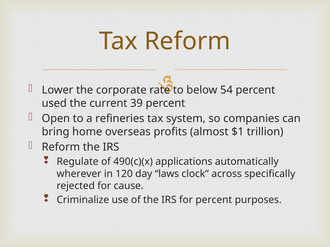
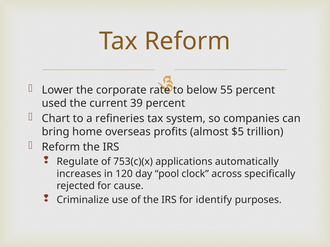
54: 54 -> 55 (226, 90)
Open: Open -> Chart (56, 119)
$1: $1 -> $5 (238, 132)
490(c)(x: 490(c)(x -> 753(c)(x (133, 162)
wherever: wherever -> increases (79, 174)
laws: laws -> pool (167, 174)
for percent: percent -> identify (214, 200)
